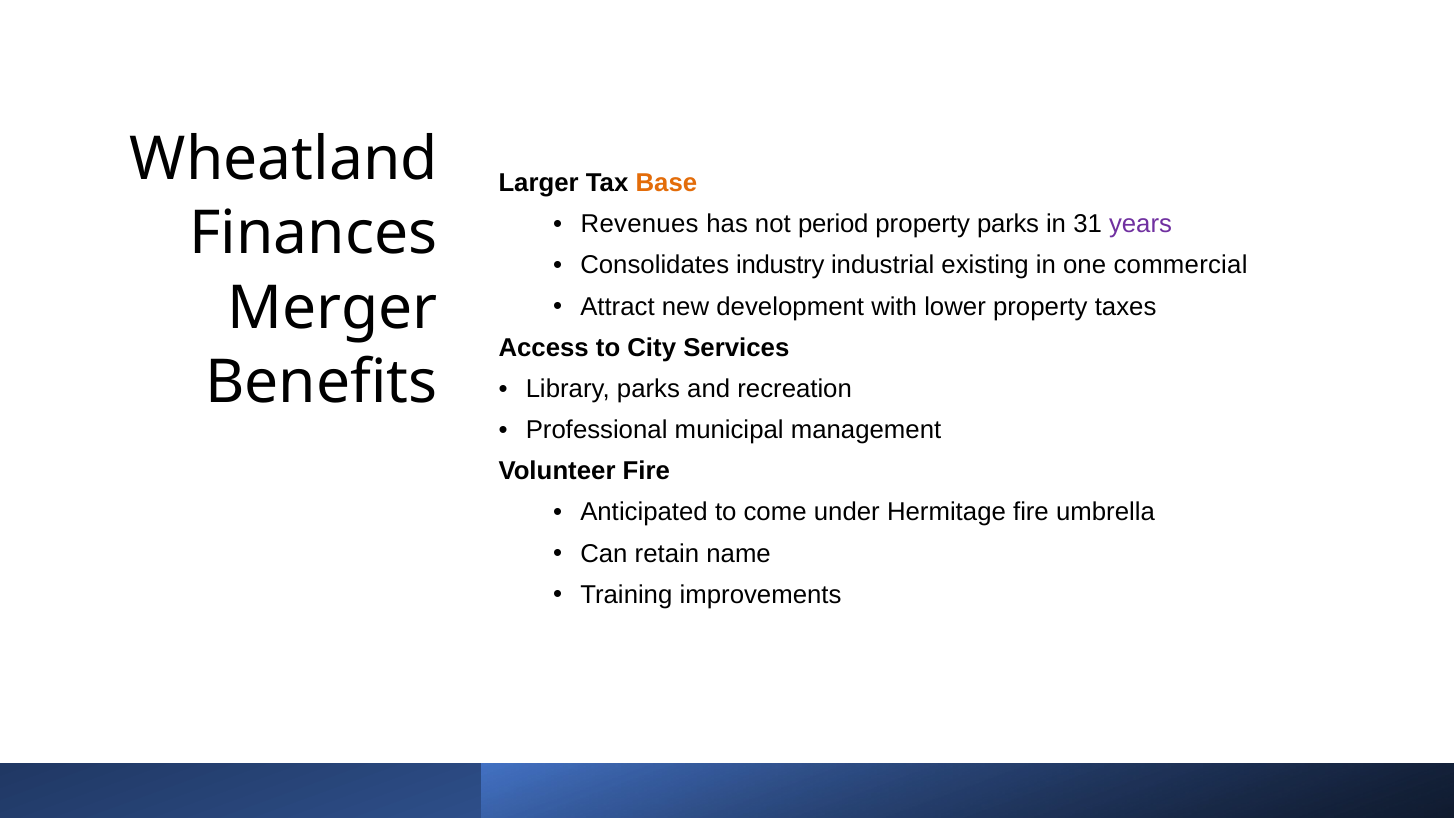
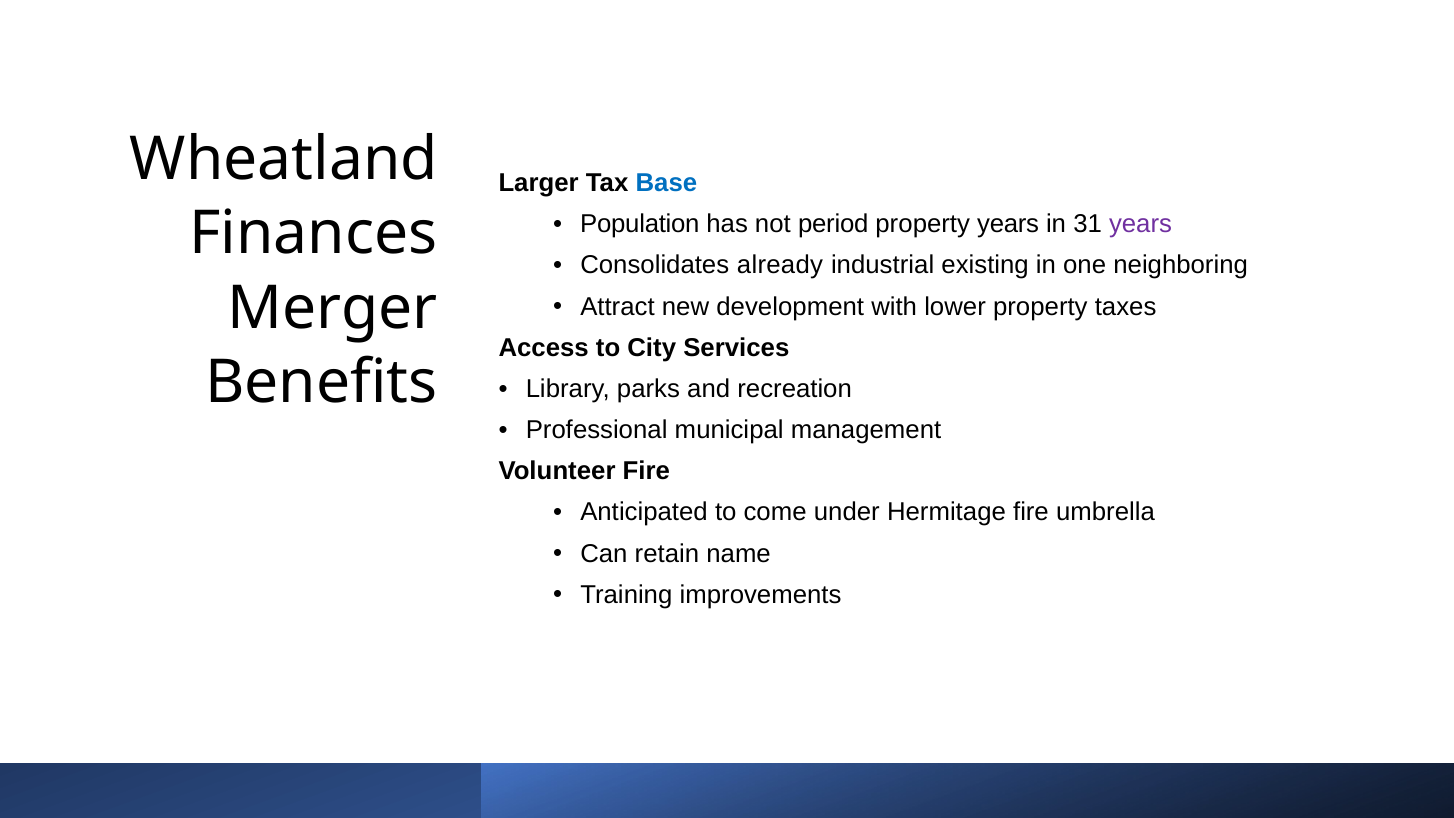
Base colour: orange -> blue (666, 183)
Revenues: Revenues -> Population (640, 224)
property parks: parks -> years (1008, 224)
industry: industry -> already (780, 265)
commercial: commercial -> neighboring (1181, 265)
